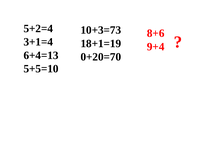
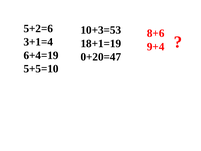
5+2=4: 5+2=4 -> 5+2=6 (38, 28)
10+3=73: 10+3=73 -> 10+3=53 (101, 30)
6+4=13: 6+4=13 -> 6+4=19 (41, 55)
0+20=70: 0+20=70 -> 0+20=47 (101, 57)
